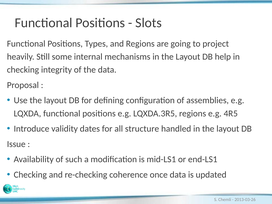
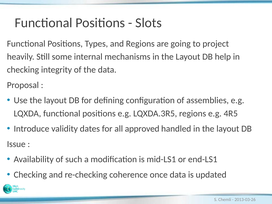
structure: structure -> approved (142, 129)
